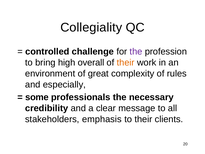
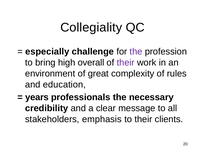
controlled: controlled -> especially (47, 52)
their colour: orange -> purple (126, 62)
especially: especially -> education (64, 84)
some: some -> years (37, 97)
